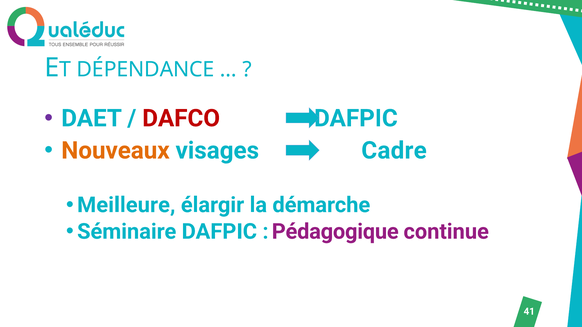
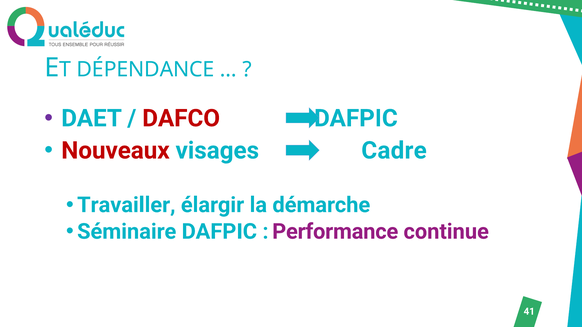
Nouveaux colour: orange -> red (115, 151)
Meilleure: Meilleure -> Travailler (126, 205)
Pédagogique: Pédagogique -> Performance (335, 232)
